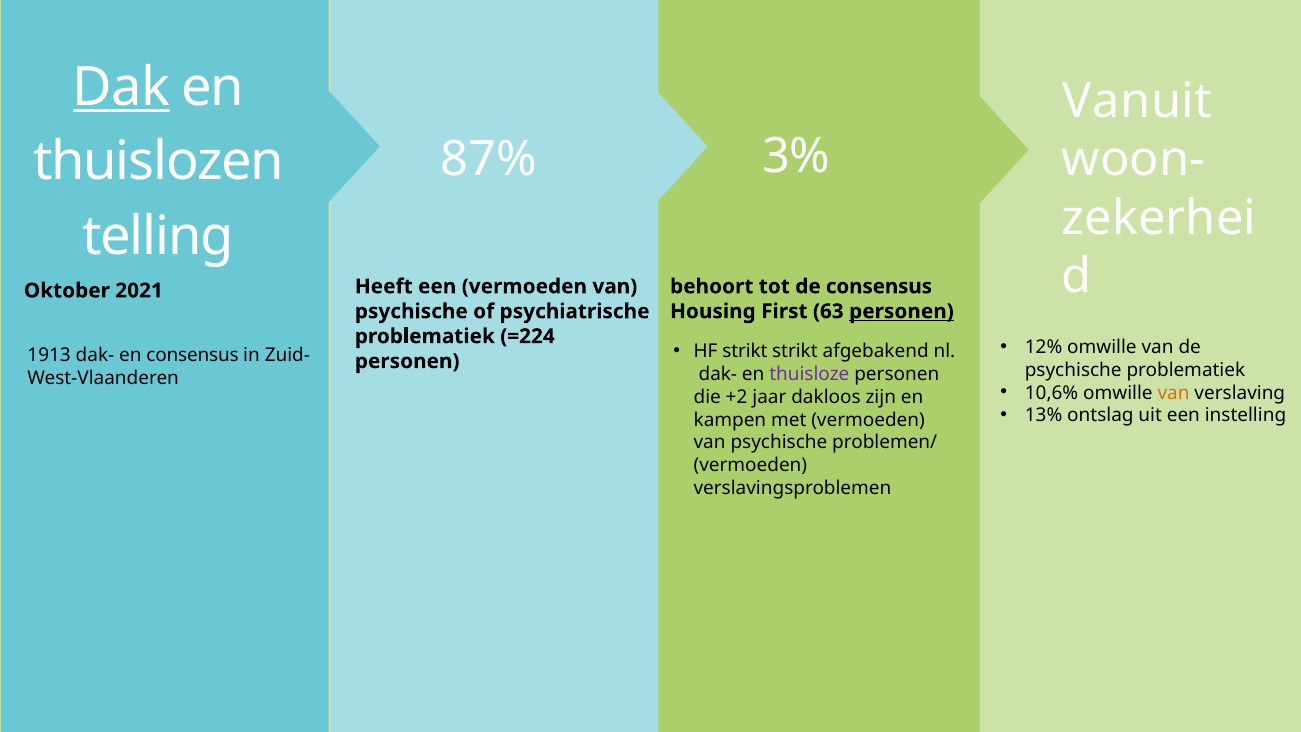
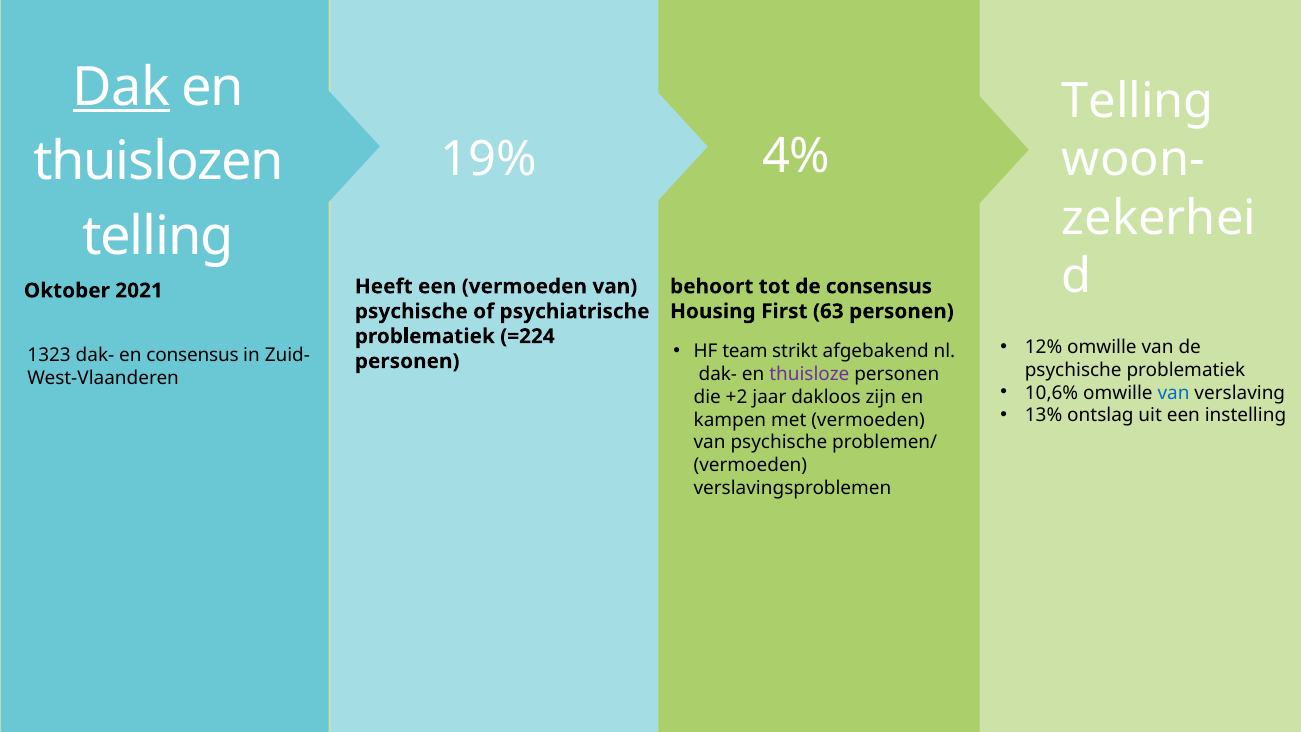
Vanuit: Vanuit -> Telling (1138, 101)
3%: 3% -> 4% (796, 157)
87%: 87% -> 19% (488, 160)
personen underline: present -> none (901, 311)
strikt: strikt -> team (745, 351)
1913: 1913 -> 1323 (49, 355)
van colour: orange -> blue (1174, 393)
